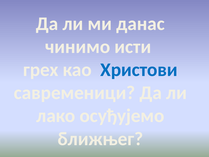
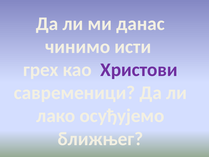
Христови colour: blue -> purple (139, 70)
